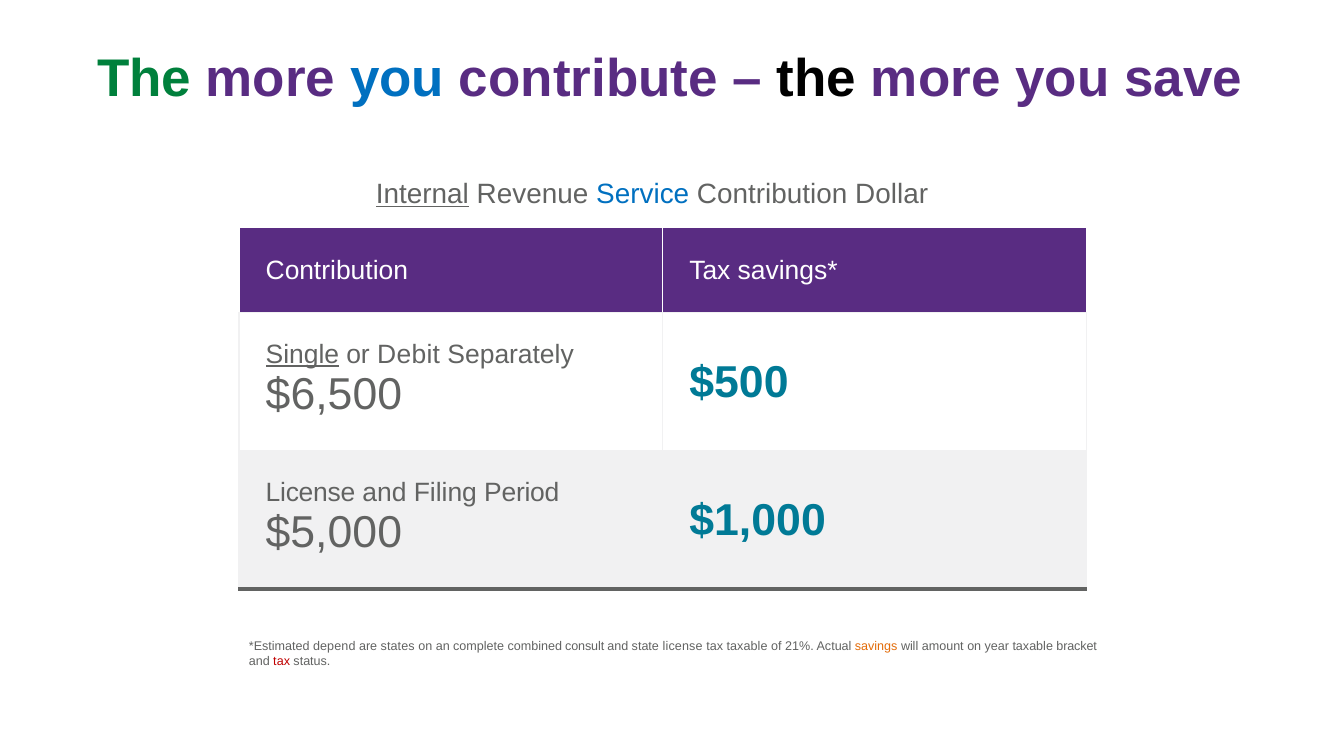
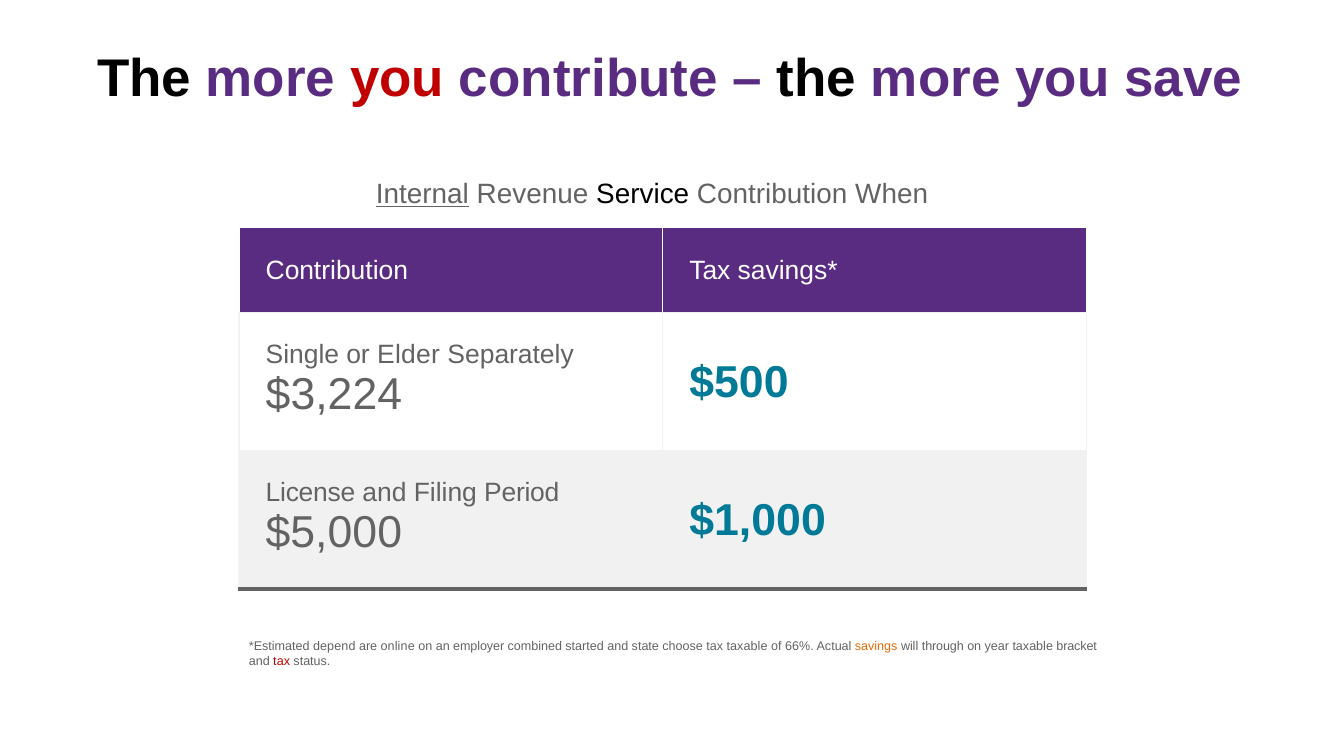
The colour: green -> black (144, 79)
you colour: blue -> red (397, 79)
Service colour: blue -> black (643, 194)
Dollar: Dollar -> When (892, 194)
Single underline: present -> none (302, 354)
Debit: Debit -> Elder (409, 354)
$6,500: $6,500 -> $3,224 (334, 394)
states: states -> online (398, 646)
complete: complete -> employer (479, 646)
consult: consult -> started (585, 646)
state license: license -> choose (683, 646)
21%: 21% -> 66% (799, 646)
amount: amount -> through (943, 646)
